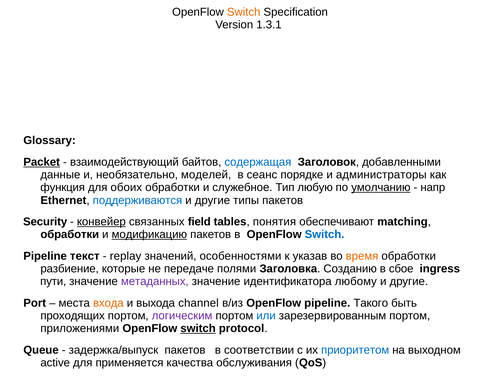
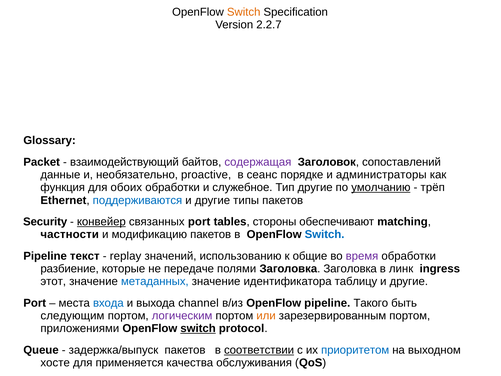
1.3.1: 1.3.1 -> 2.2.7 (269, 25)
Packet underline: present -> none (42, 162)
содержащая colour: blue -> purple (258, 162)
добавленными: добавленными -> сопоставлений (401, 162)
моделей: моделей -> proactive (206, 175)
Тип любую: любую -> другие (315, 187)
напр: напр -> трёп (433, 187)
связанных field: field -> port (199, 222)
понятия: понятия -> стороны (275, 222)
обработки: обработки -> частности (70, 234)
модификацию underline: present -> none (149, 234)
особенностями: особенностями -> использованию (241, 256)
указав: указав -> общие (310, 256)
время colour: orange -> purple (362, 256)
Заголовка Созданию: Созданию -> Заголовка (350, 269)
сбое: сбое -> линк (401, 269)
пути: пути -> этот (53, 281)
метаданных colour: purple -> blue (155, 281)
любому: любому -> таблицу (356, 281)
входа colour: orange -> blue (108, 303)
проходящих: проходящих -> следующим (72, 316)
или colour: blue -> orange (266, 316)
соответствии underline: none -> present (259, 350)
active: active -> хосте (55, 363)
